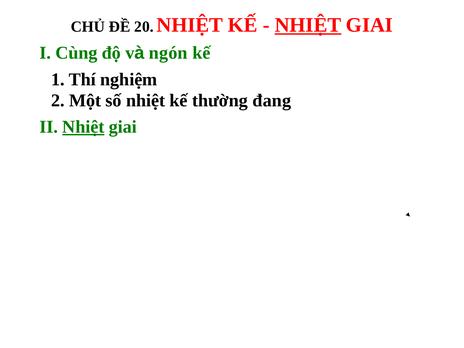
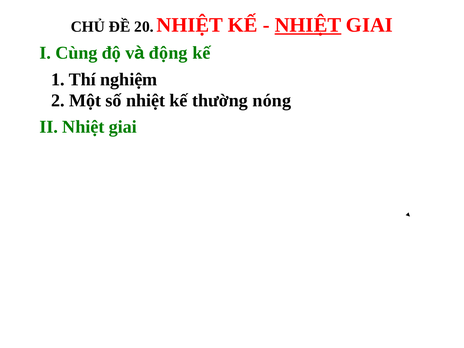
ngón: ngón -> động (168, 53)
đang: đang -> nóng (272, 100)
Nhiệt underline: present -> none (83, 127)
